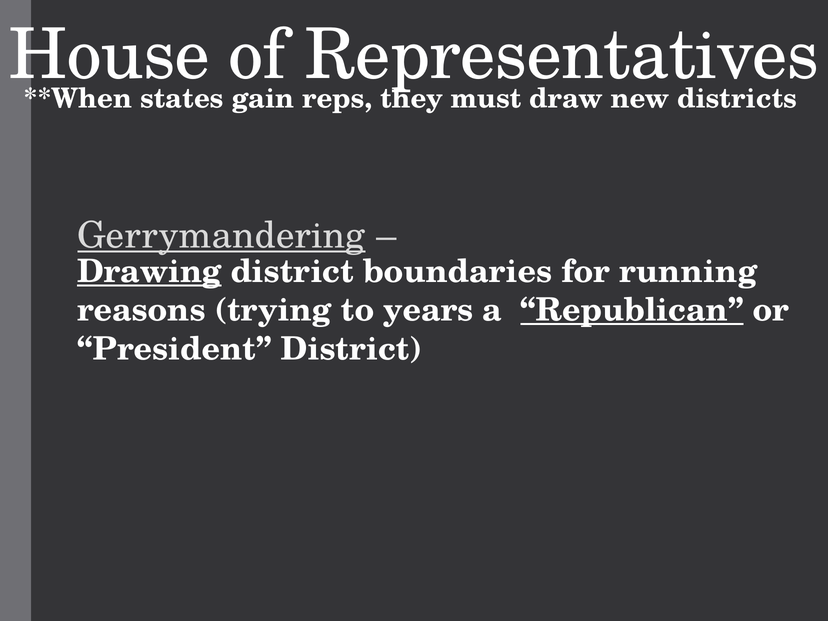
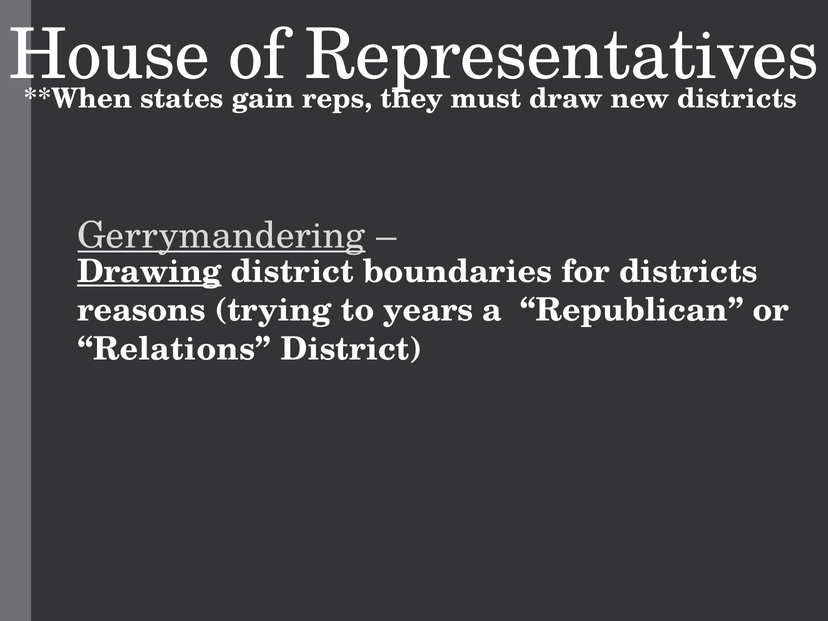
for running: running -> districts (688, 272)
Republican underline: present -> none (632, 310)
President: President -> Relations (174, 349)
